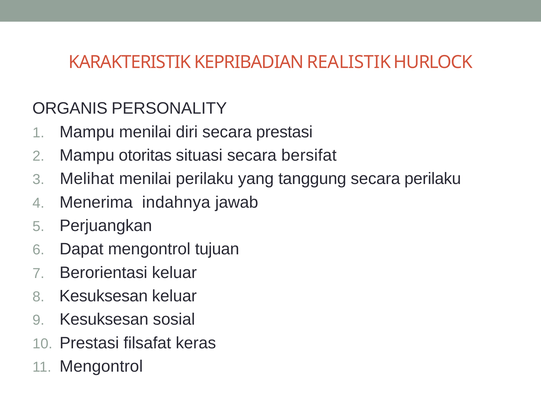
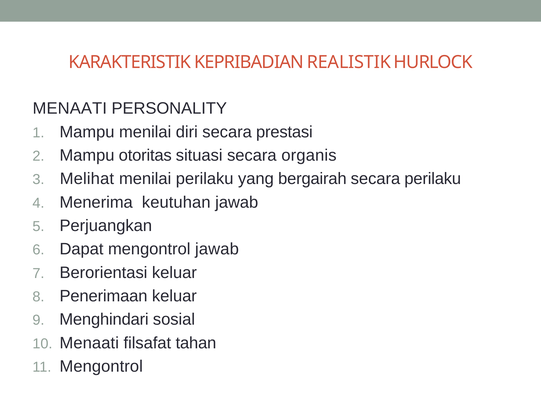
ORGANIS: ORGANIS -> MENAATI (70, 108)
bersifat: bersifat -> organis (309, 155)
tanggung: tanggung -> bergairah (312, 179)
indahnya: indahnya -> keutuhan (176, 202)
mengontrol tujuan: tujuan -> jawab (217, 249)
Kesuksesan: Kesuksesan -> Penerimaan (104, 296)
Kesuksesan: Kesuksesan -> Menghindari (104, 319)
Prestasi: Prestasi -> Menaati (89, 343)
keras: keras -> tahan (196, 343)
